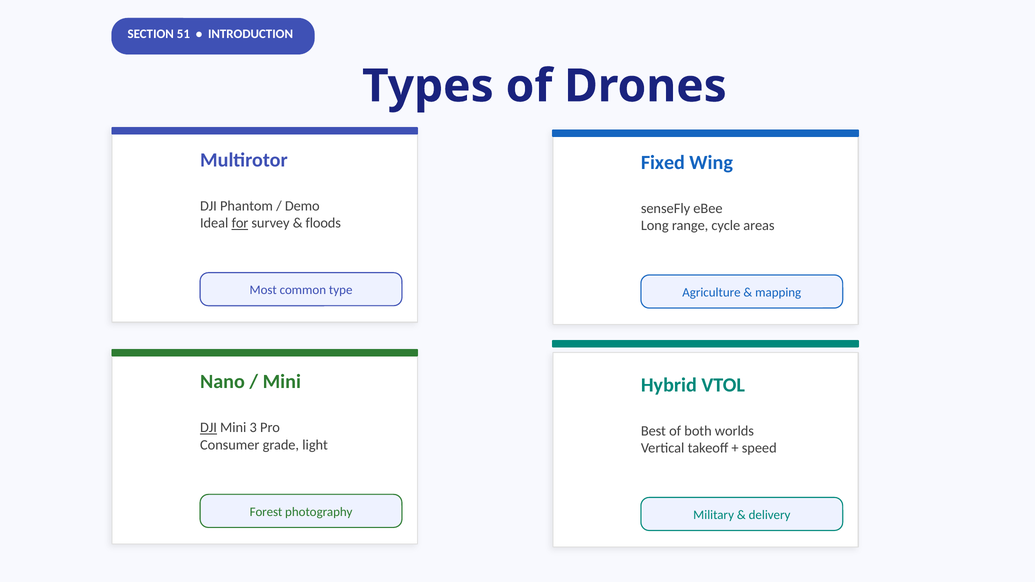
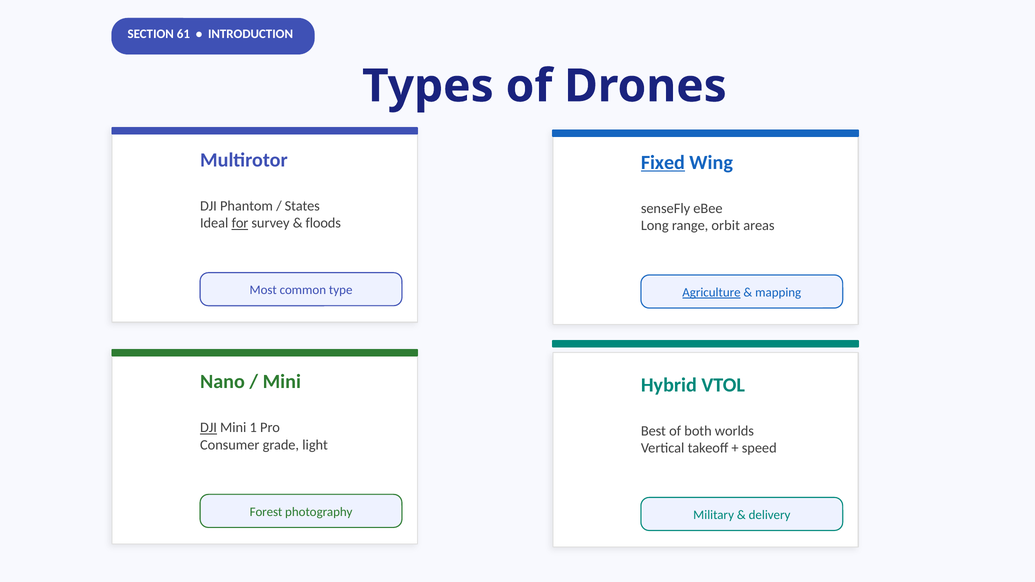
51: 51 -> 61 (183, 34)
Fixed underline: none -> present (663, 163)
Demo: Demo -> States (302, 206)
cycle: cycle -> orbit (726, 226)
Agriculture underline: none -> present (711, 292)
3: 3 -> 1 (253, 428)
